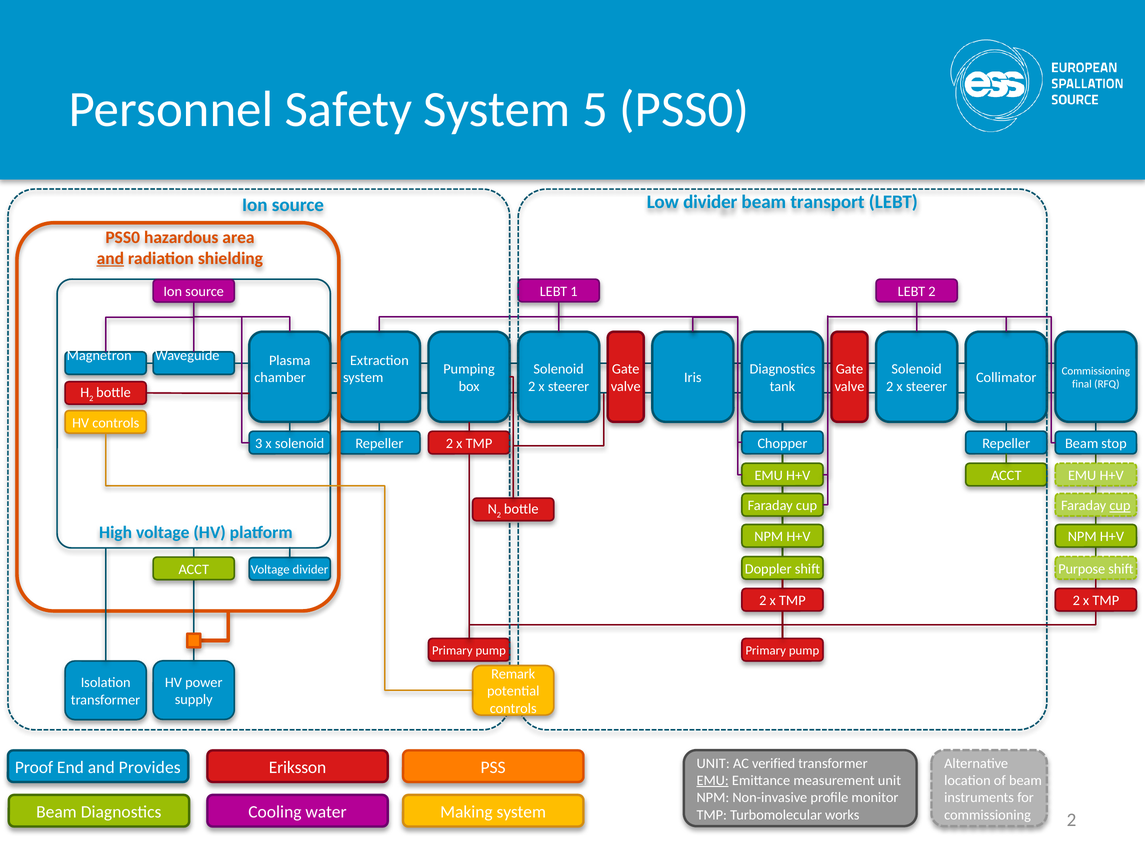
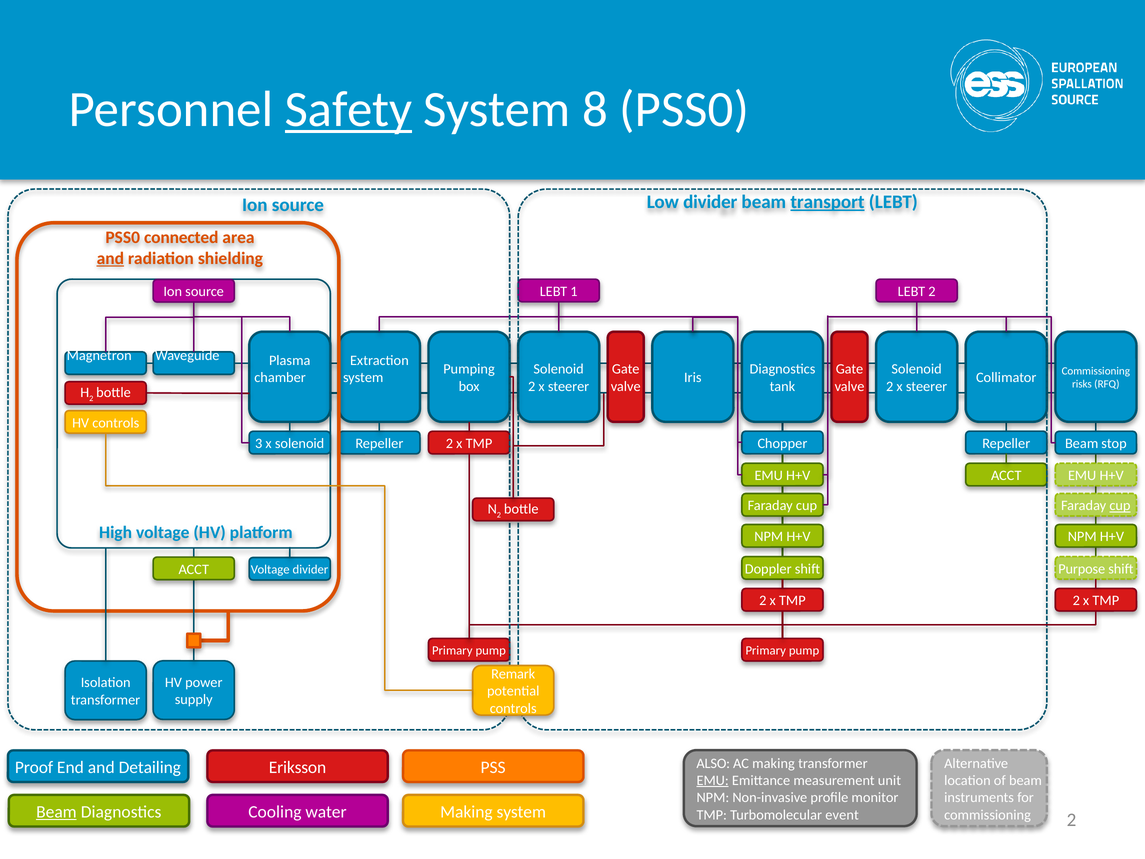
Safety underline: none -> present (348, 109)
5: 5 -> 8 (595, 109)
transport underline: none -> present (827, 202)
hazardous: hazardous -> connected (181, 237)
final: final -> risks (1082, 384)
UNIT: UNIT -> ALSO (713, 763)
AC verified: verified -> making (773, 763)
Provides: Provides -> Detailing (150, 767)
Beam underline: none -> present (56, 812)
works: works -> event (842, 815)
